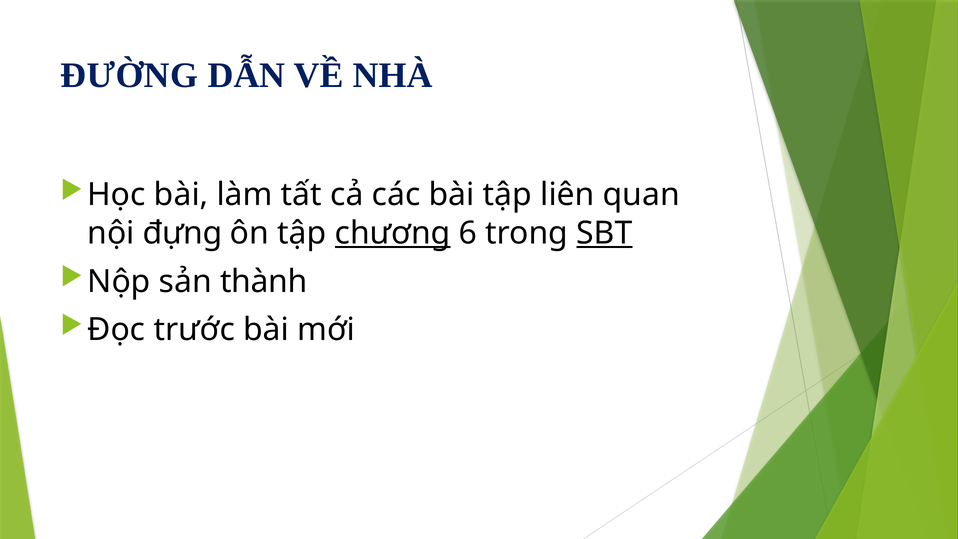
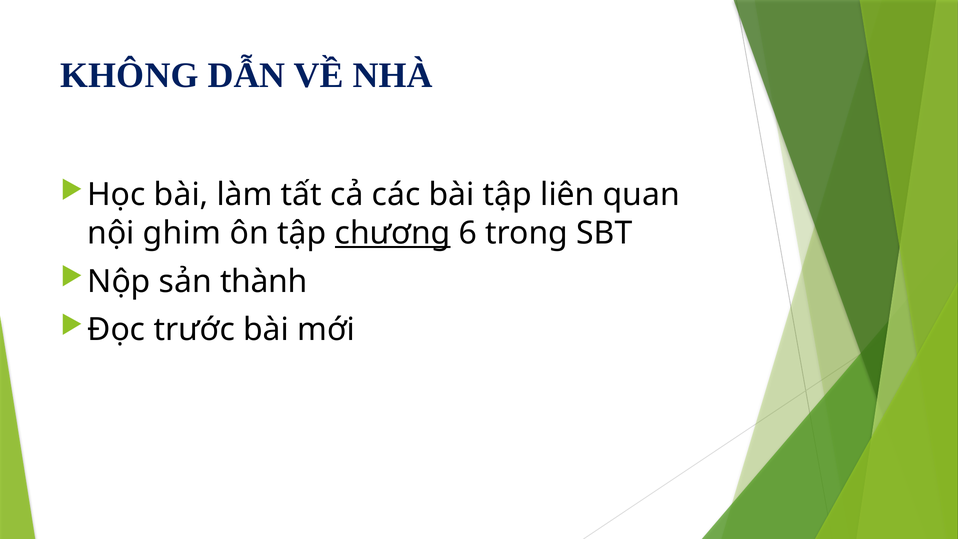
ĐƯỜNG: ĐƯỜNG -> KHÔNG (129, 76)
đựng: đựng -> ghim (182, 233)
SBT underline: present -> none (604, 233)
